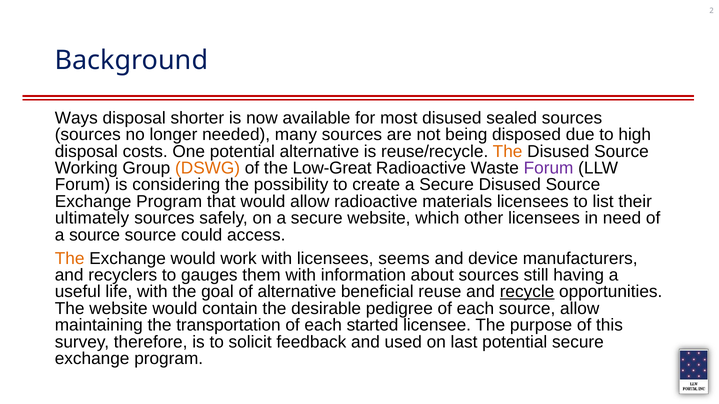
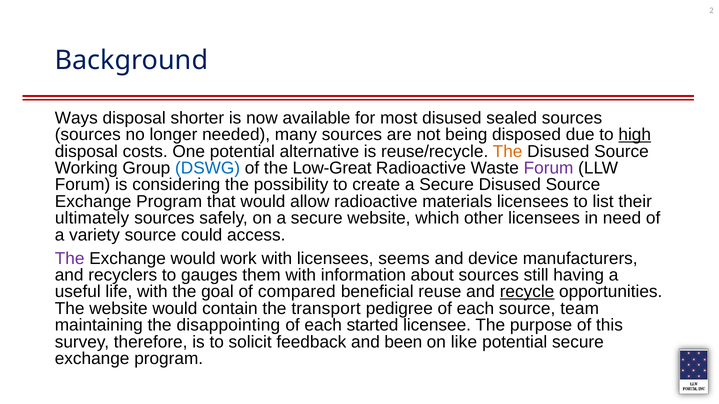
high underline: none -> present (635, 135)
DSWG colour: orange -> blue (208, 168)
a source: source -> variety (95, 235)
The colour: orange -> purple (70, 259)
of alternative: alternative -> compared (297, 292)
desirable: desirable -> transport (326, 309)
source allow: allow -> team (580, 309)
transportation: transportation -> disappointing (228, 326)
used: used -> been (403, 342)
last: last -> like (464, 342)
